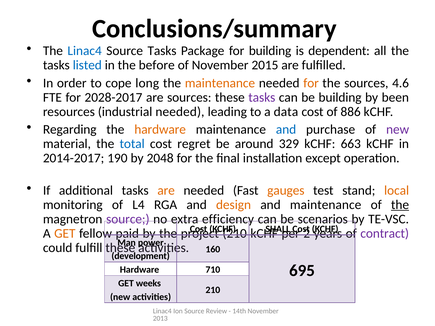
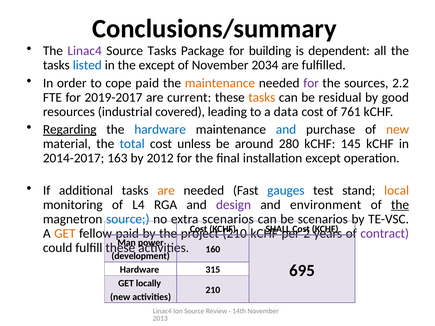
Linac4 colour: blue -> purple (85, 51)
the before: before -> except (157, 65)
2015: 2015 -> 2034 (265, 65)
cope long: long -> paid (147, 83)
for colour: orange -> purple (311, 83)
4.6: 4.6 -> 2.2 (401, 83)
2028-2017: 2028-2017 -> 2019-2017 (113, 97)
are sources: sources -> current (189, 97)
tasks colour: purple -> orange (262, 97)
be building: building -> residual (340, 97)
been: been -> good (395, 97)
industrial needed: needed -> covered (180, 112)
886: 886 -> 761 (351, 112)
Regarding underline: none -> present (70, 130)
hardware colour: orange -> blue (160, 130)
new colour: purple -> orange (398, 130)
regret: regret -> unless (194, 144)
329: 329 -> 280 (289, 144)
663: 663 -> 145 (351, 144)
190: 190 -> 163 (117, 158)
2048: 2048 -> 2012 (160, 158)
gauges colour: orange -> blue (286, 190)
design colour: orange -> purple (234, 205)
and maintenance: maintenance -> environment (326, 205)
source colour: purple -> blue (128, 219)
extra efficiency: efficiency -> scenarios (228, 219)
710: 710 -> 315 (213, 270)
weeks: weeks -> locally (148, 284)
